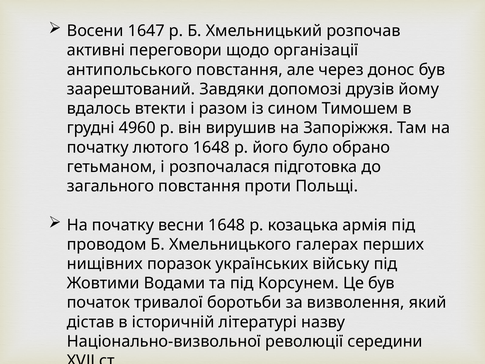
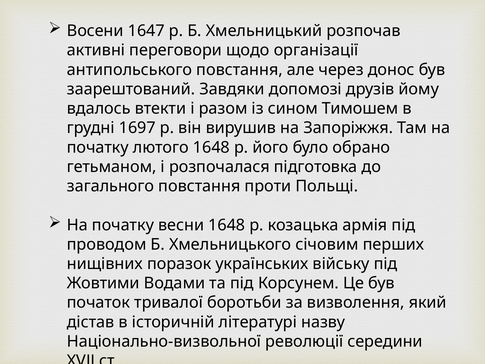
4960: 4960 -> 1697 (137, 128)
галерах: галерах -> січовим (327, 244)
